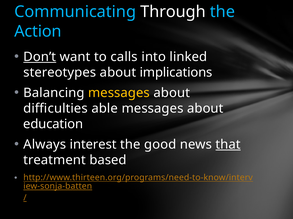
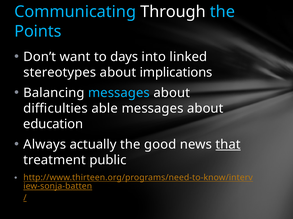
Action: Action -> Points (38, 31)
Don’t underline: present -> none (40, 57)
calls: calls -> days (124, 57)
messages colour: yellow -> light blue (119, 93)
interest: interest -> actually (93, 145)
based: based -> public (108, 161)
